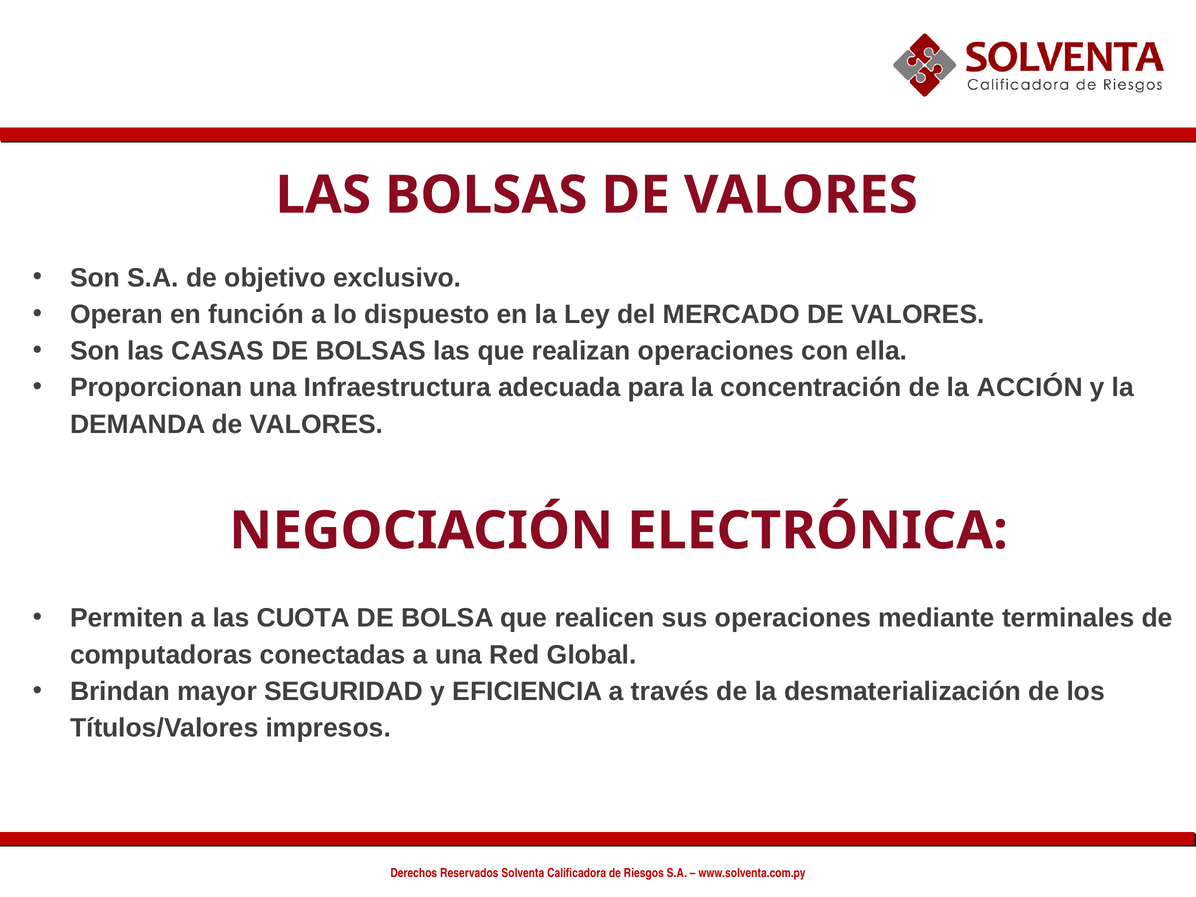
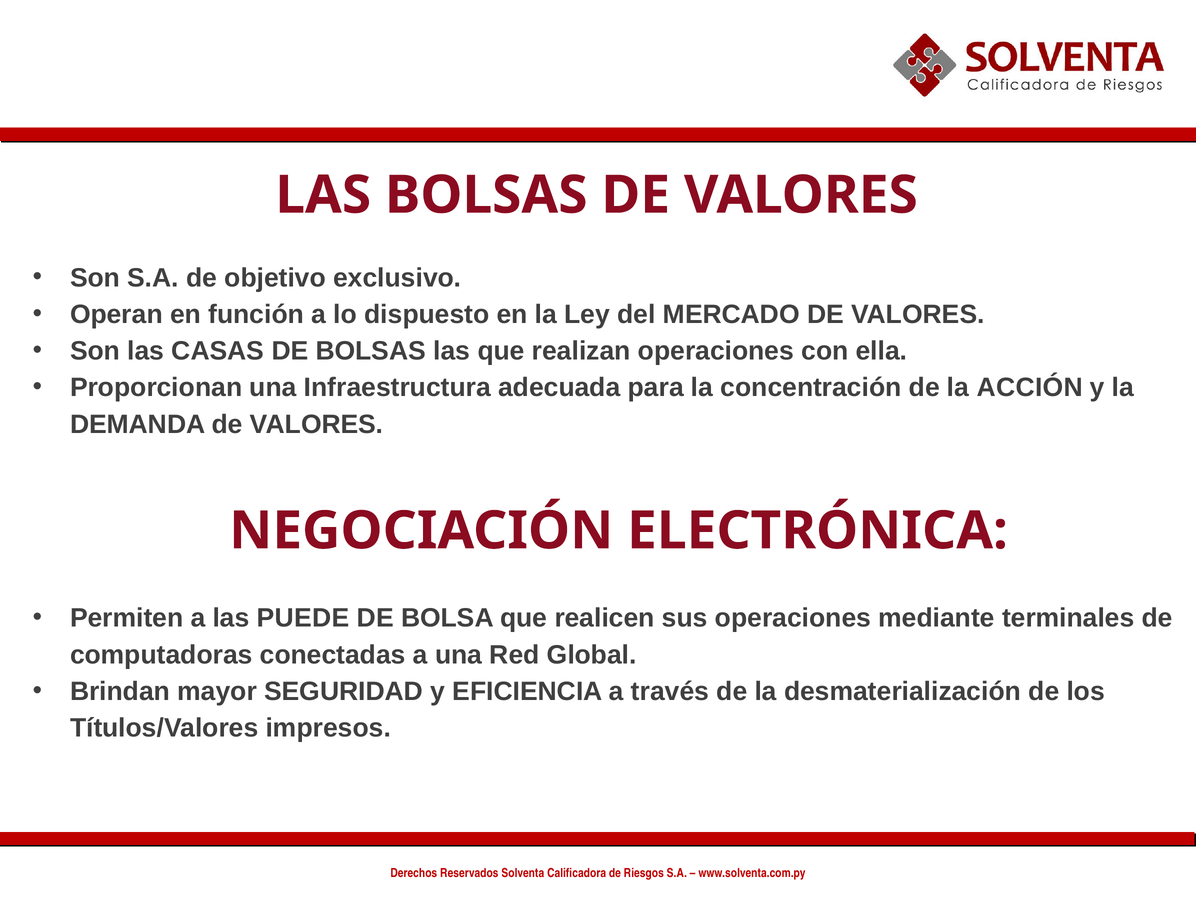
CUOTA: CUOTA -> PUEDE (303, 618)
